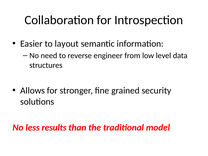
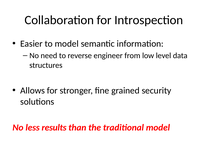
to layout: layout -> model (67, 44)
